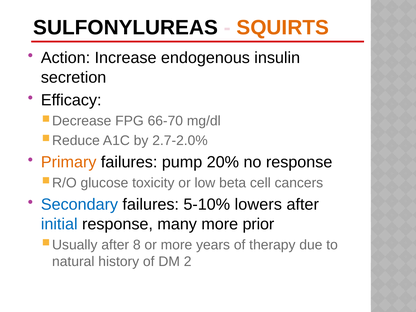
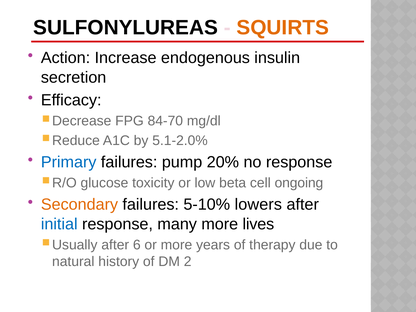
66-70: 66-70 -> 84-70 (165, 121)
2.7-2.0%: 2.7-2.0% -> 5.1-2.0% (180, 141)
Primary colour: orange -> blue (69, 162)
cancers: cancers -> ongoing (299, 183)
Secondary colour: blue -> orange (79, 205)
prior: prior -> lives (258, 224)
8: 8 -> 6 (137, 245)
